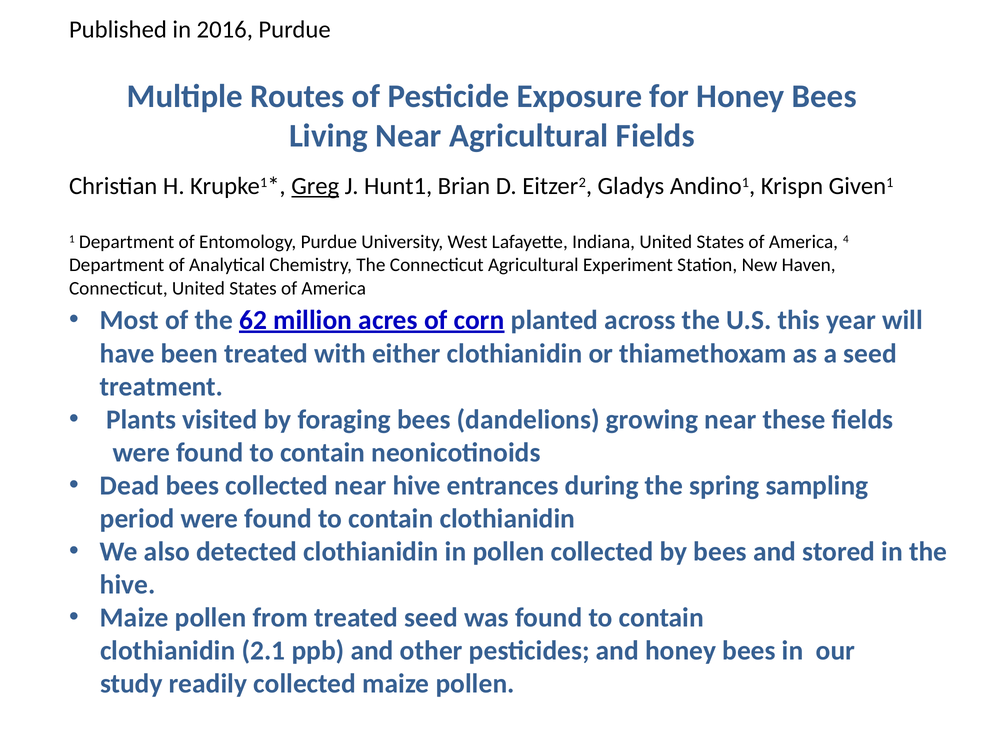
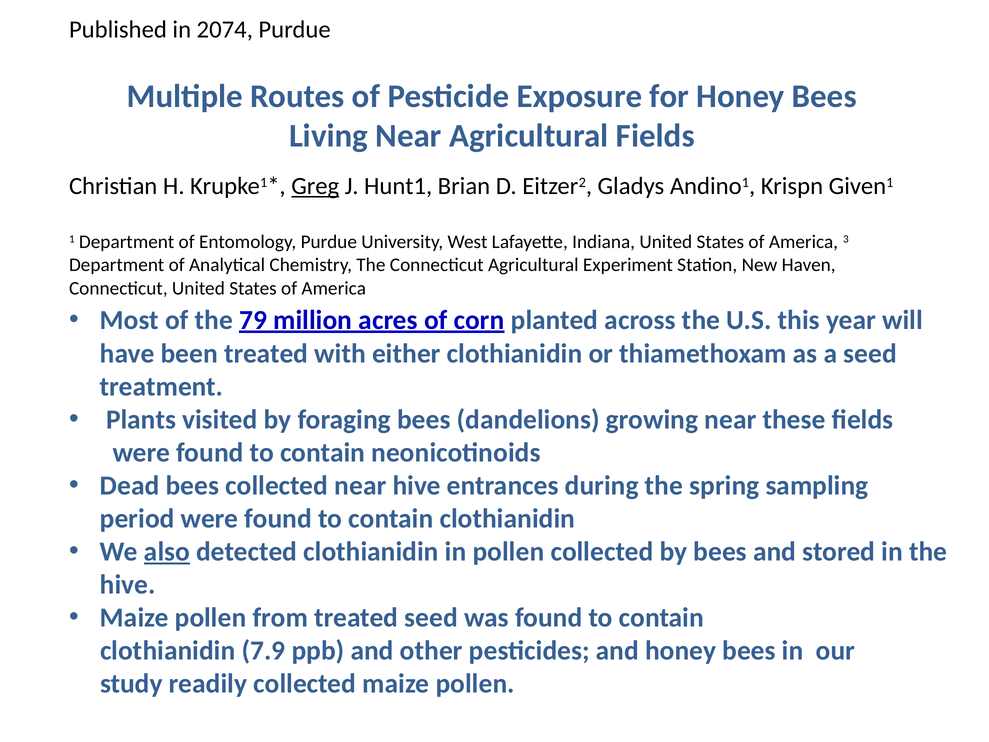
2016: 2016 -> 2074 (225, 30)
4: 4 -> 3 (846, 239)
62: 62 -> 79 (253, 320)
also underline: none -> present (167, 552)
2.1: 2.1 -> 7.9 (264, 650)
